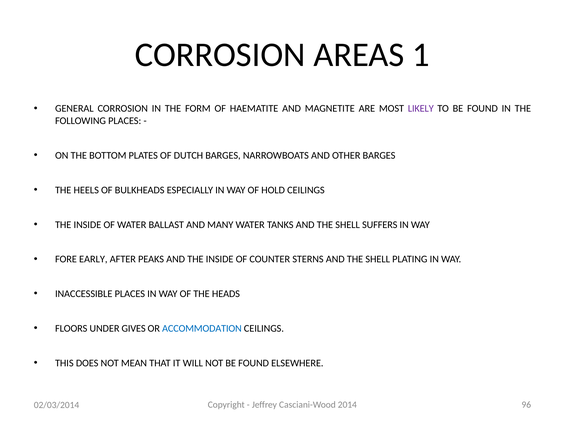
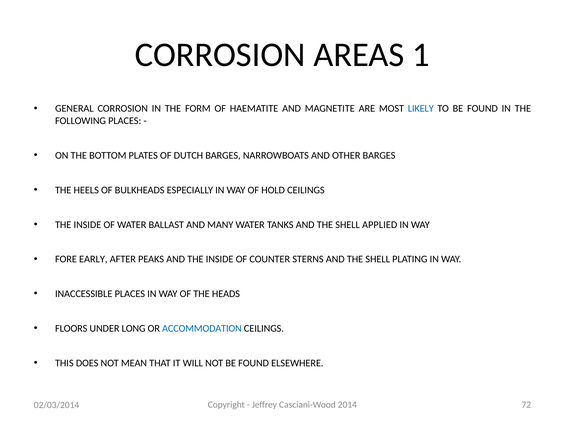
LIKELY colour: purple -> blue (421, 109)
SUFFERS: SUFFERS -> APPLIED (380, 224)
GIVES: GIVES -> LONG (134, 328)
96: 96 -> 72 (526, 405)
